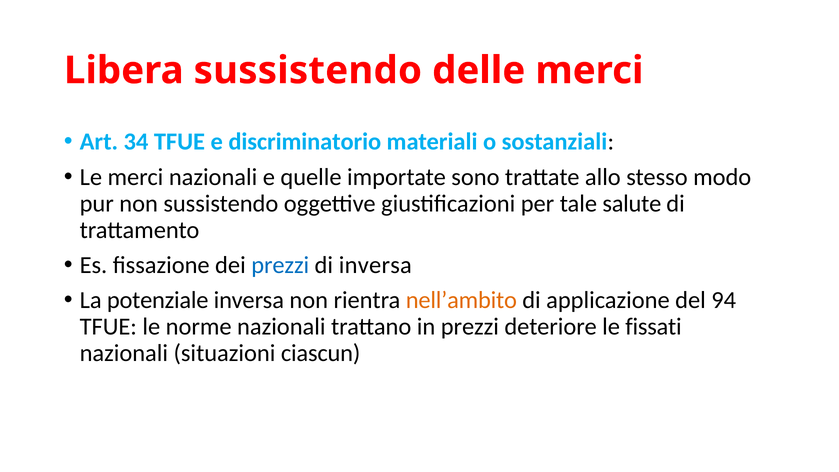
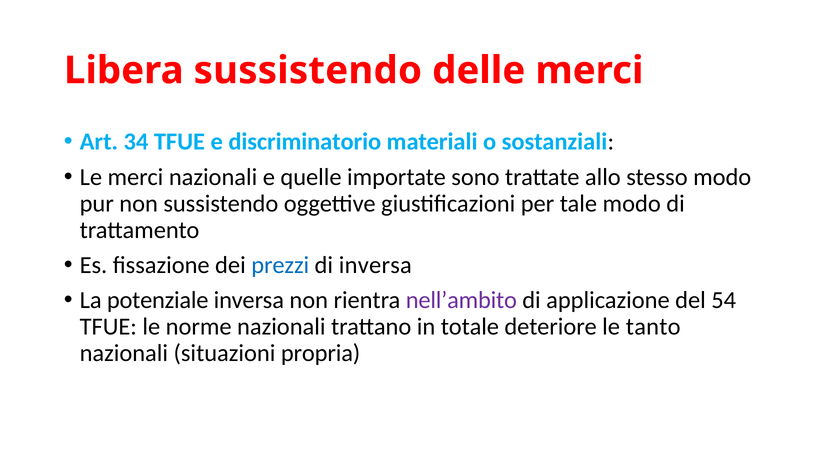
tale salute: salute -> modo (632, 203)
nell’ambito colour: orange -> purple (461, 300)
94: 94 -> 54 (724, 300)
in prezzi: prezzi -> totale (470, 327)
fissati: fissati -> tanto (653, 327)
ciascun: ciascun -> propria (321, 353)
